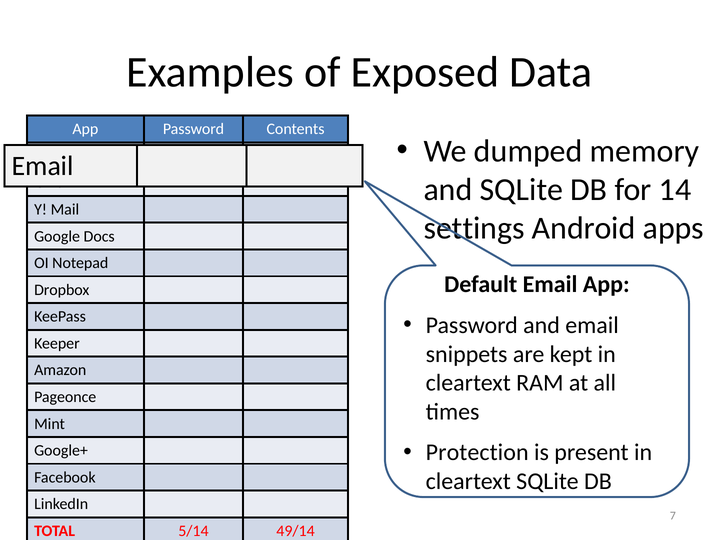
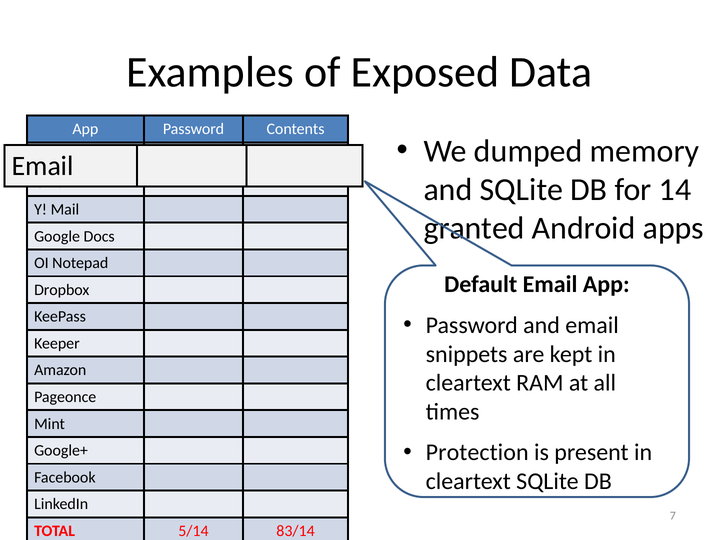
settings: settings -> granted (474, 228)
49/14: 49/14 -> 83/14 (296, 530)
